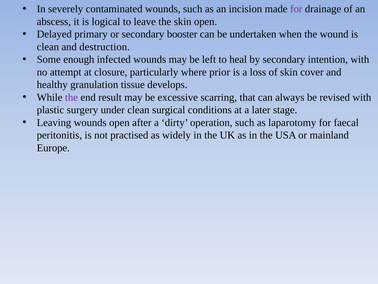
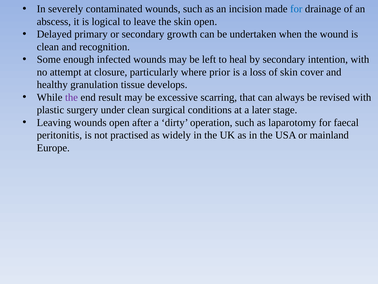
for colour: purple -> blue (296, 9)
booster: booster -> growth (182, 34)
destruction: destruction -> recognition (105, 47)
